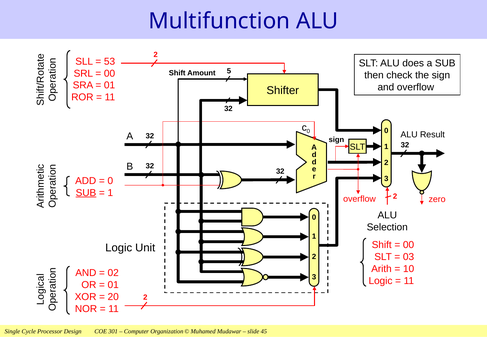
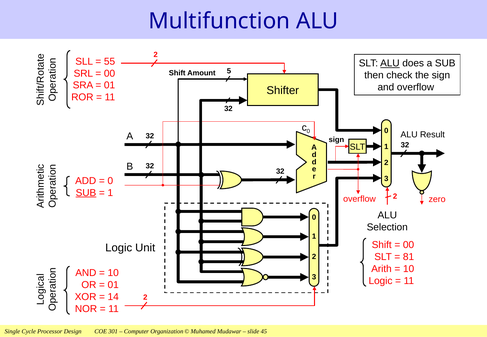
53: 53 -> 55 (110, 61)
ALU underline: none -> present (390, 63)
03: 03 -> 81 (409, 257)
02: 02 -> 10 (113, 273)
20: 20 -> 14 (113, 297)
